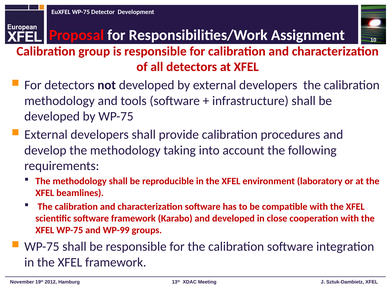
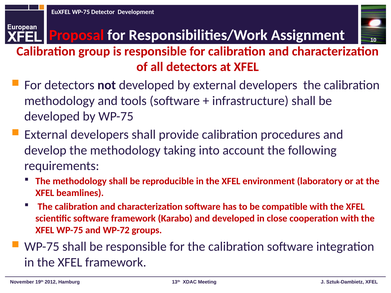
WP-99: WP-99 -> WP-72 (116, 230)
